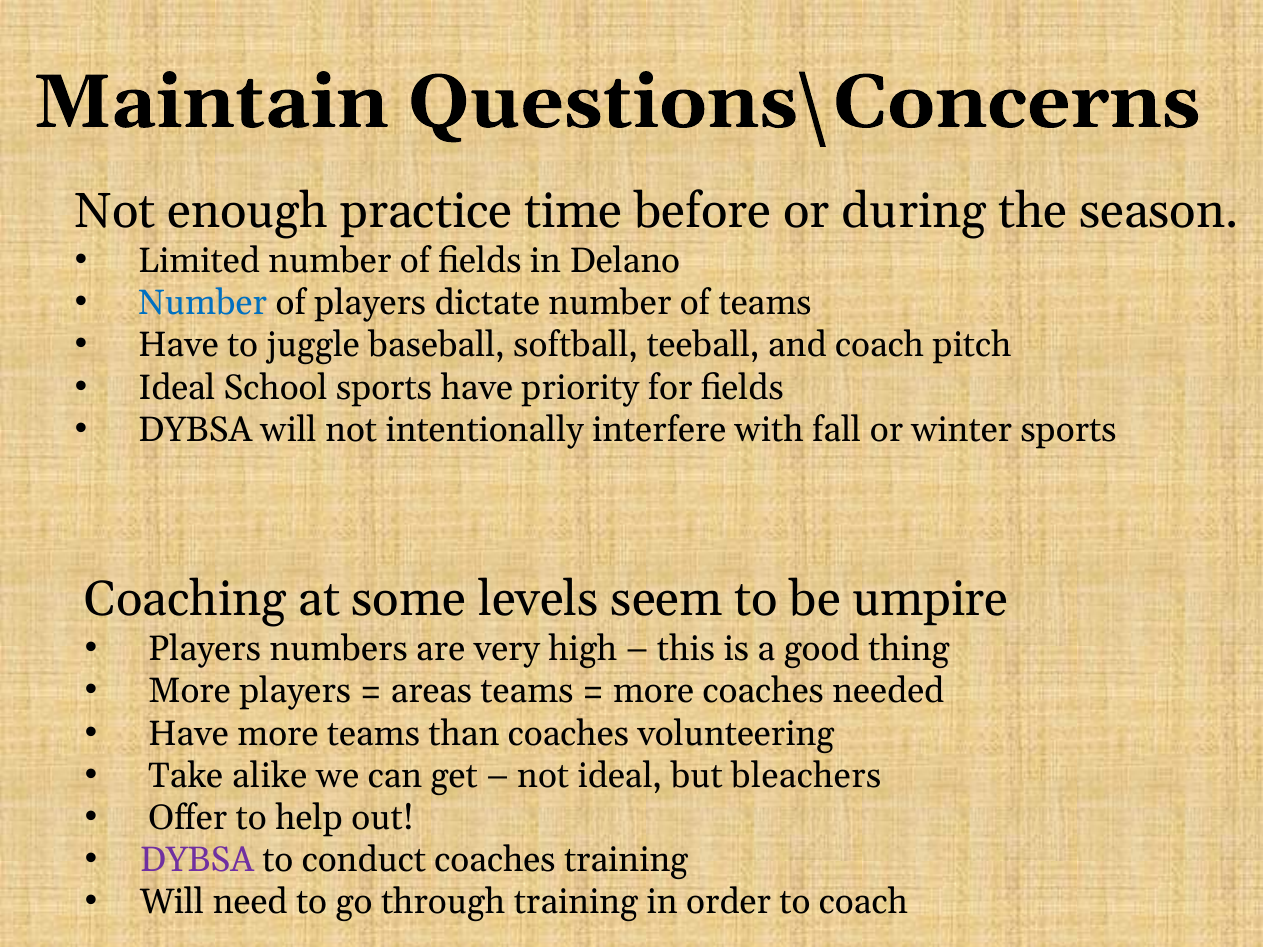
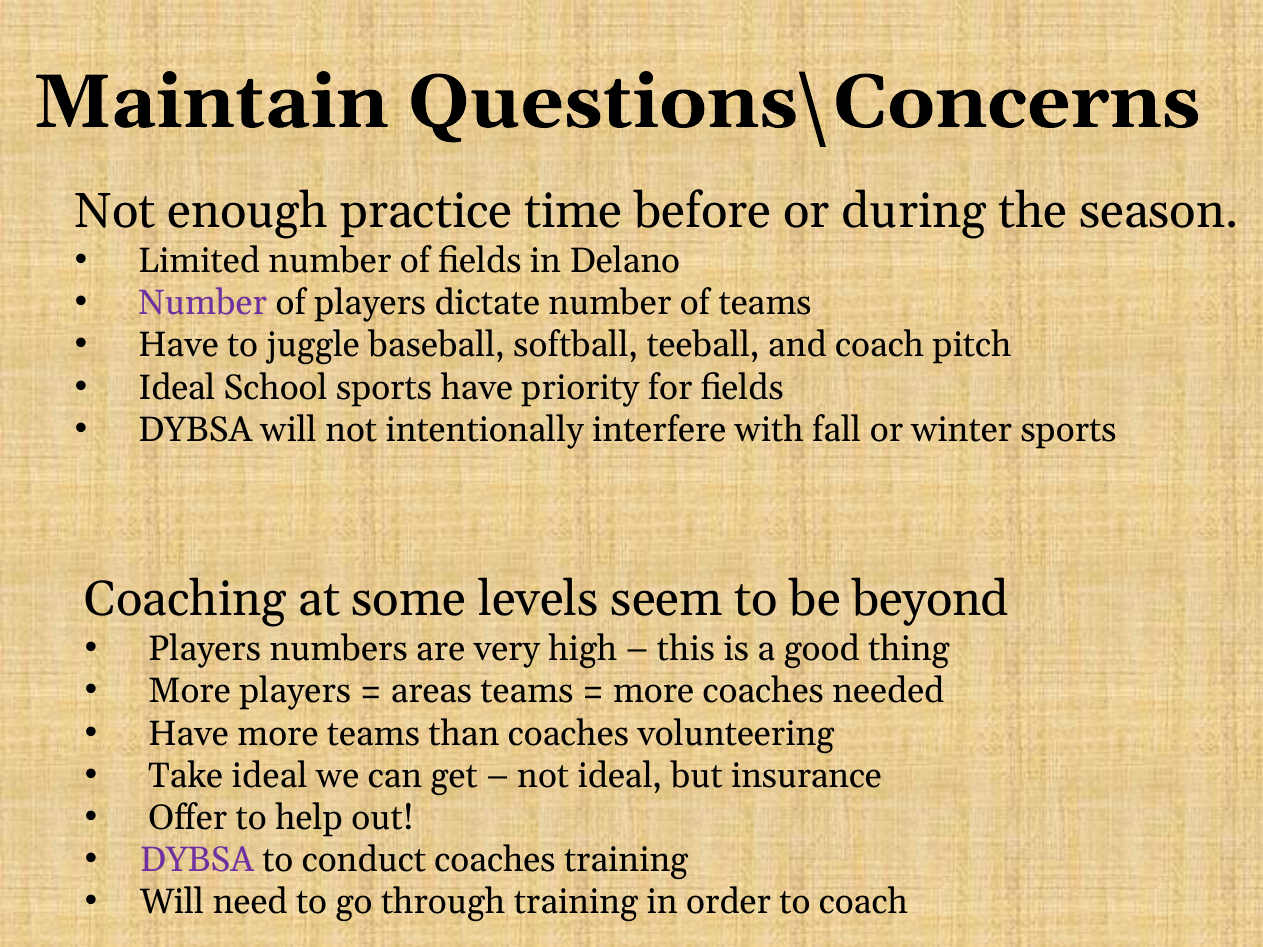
Number colour: blue -> purple (203, 303)
umpire: umpire -> beyond (931, 600)
Take alike: alike -> ideal (270, 776)
bleachers: bleachers -> insurance (806, 776)
